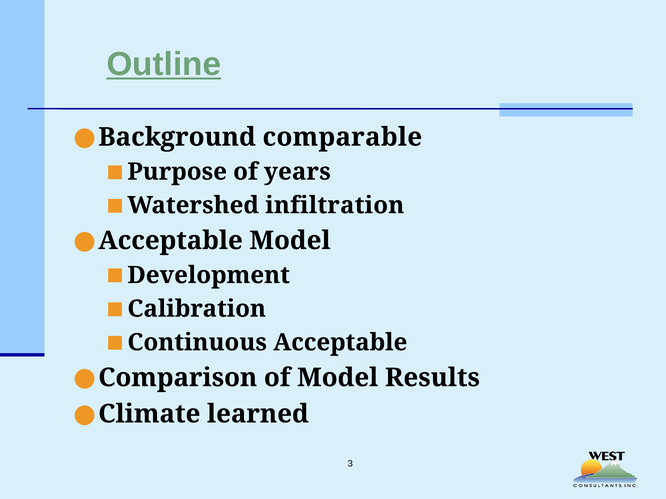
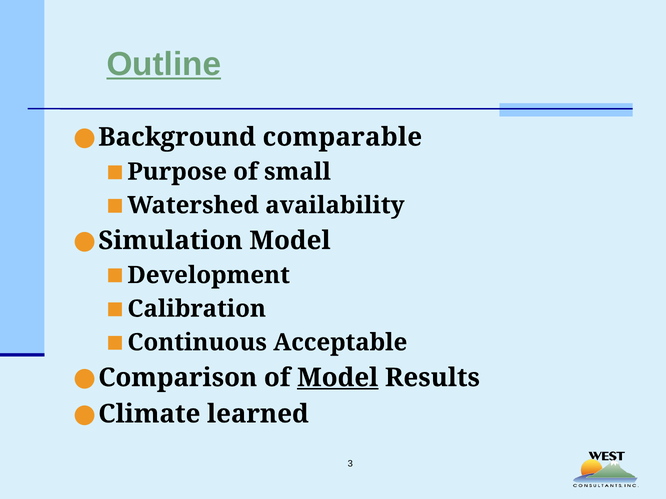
years: years -> small (297, 172)
infiltration: infiltration -> availability (335, 206)
Acceptable: Acceptable -> Simulation (170, 241)
Model underline: none -> present (338, 378)
